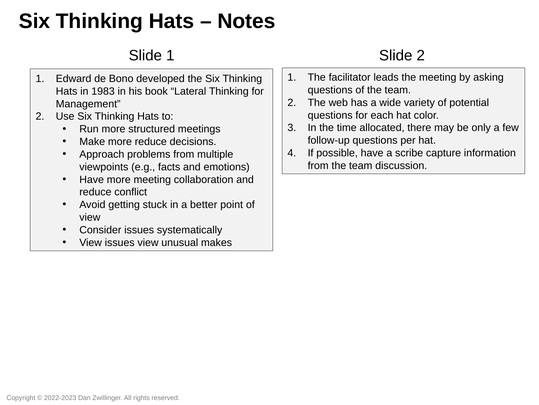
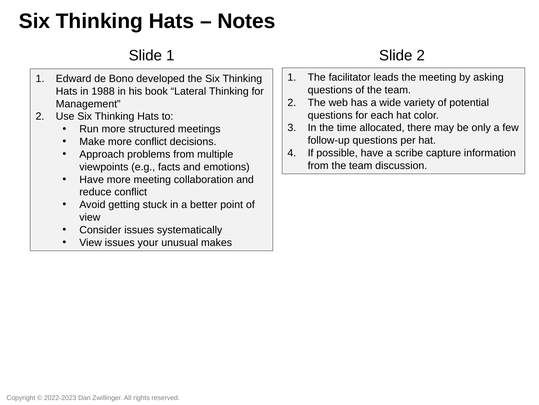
1983: 1983 -> 1988 (103, 91)
more reduce: reduce -> conflict (151, 141)
issues view: view -> your (148, 242)
